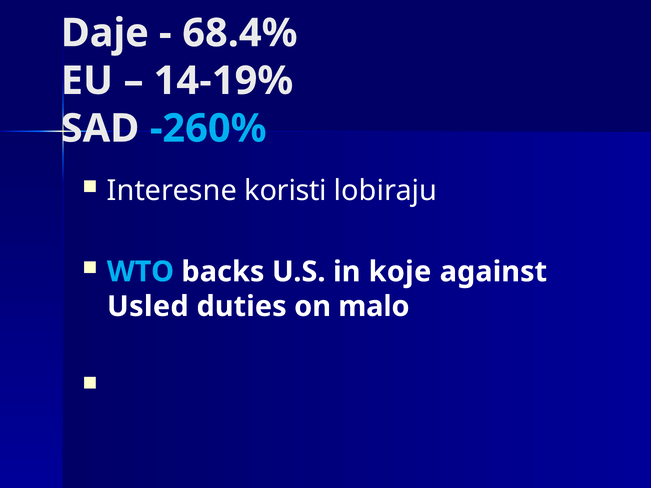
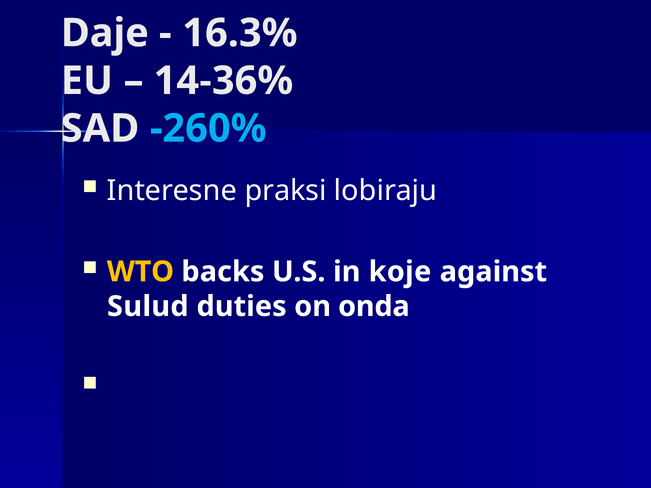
68.4%: 68.4% -> 16.3% (240, 33)
14-19%: 14-19% -> 14-36% (223, 81)
koristi: koristi -> praksi (286, 191)
WTO colour: light blue -> yellow (140, 272)
Usled: Usled -> Sulud (148, 307)
malo: malo -> onda (374, 307)
